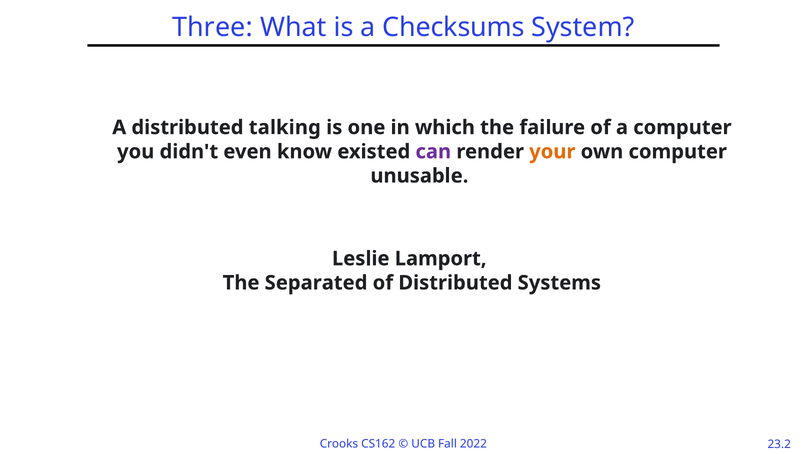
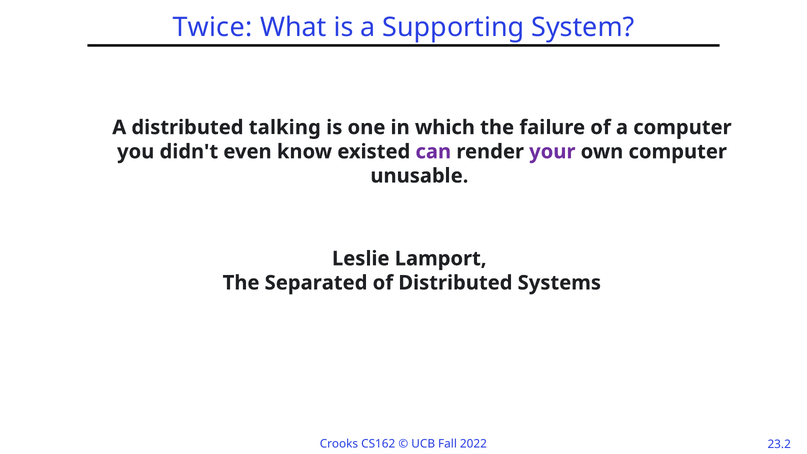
Three: Three -> Twice (212, 28)
Checksums: Checksums -> Supporting (453, 28)
your colour: orange -> purple (552, 152)
